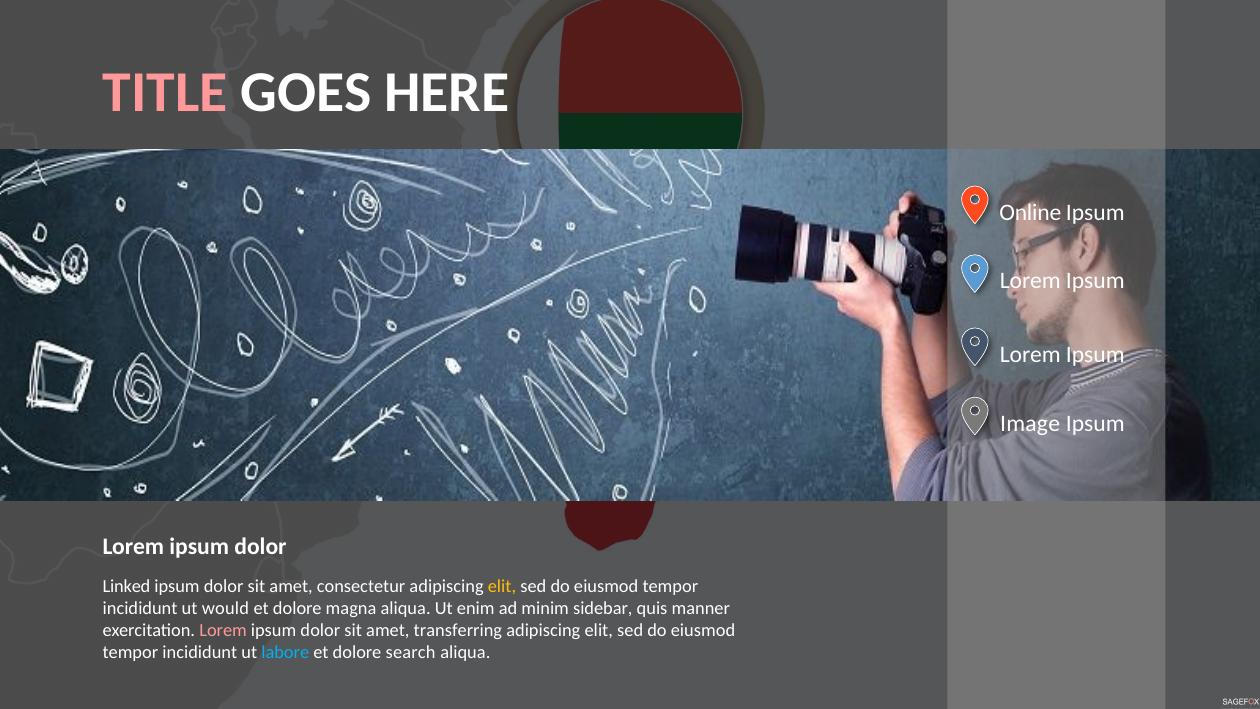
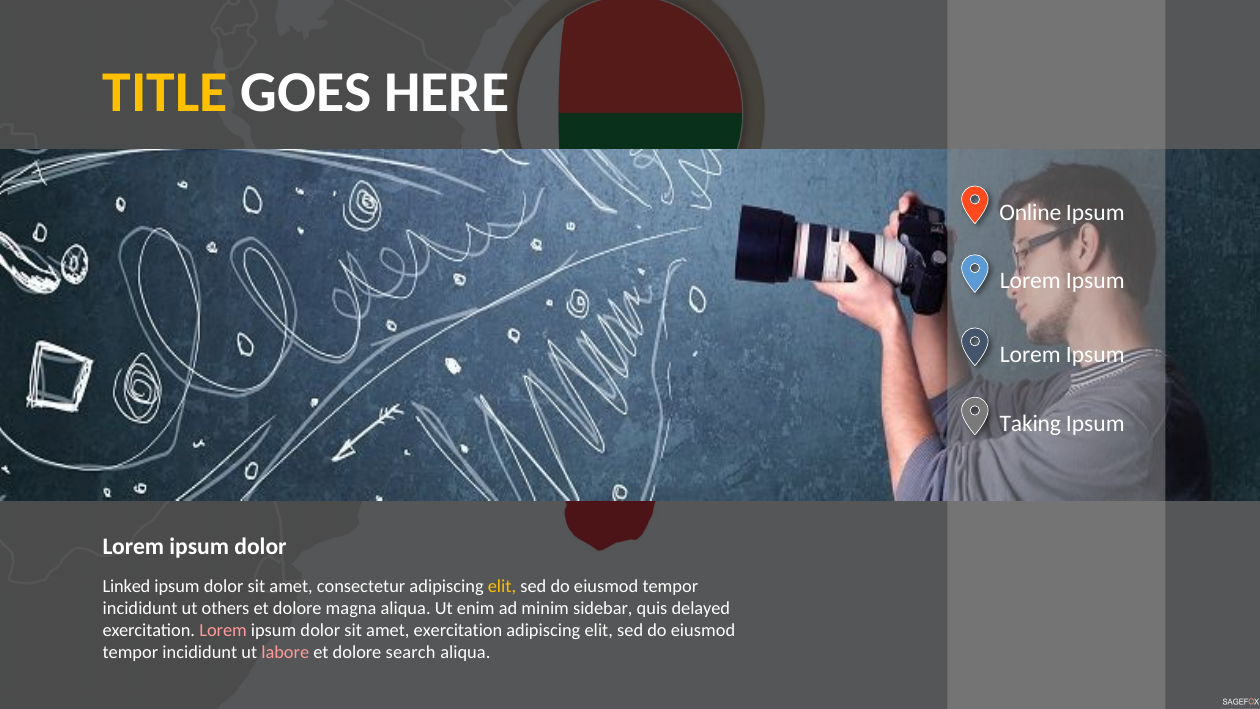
TITLE colour: pink -> yellow (165, 92)
Image: Image -> Taking (1030, 423)
would: would -> others (226, 608)
manner: manner -> delayed (701, 608)
amet transferring: transferring -> exercitation (458, 630)
labore colour: light blue -> pink (285, 652)
